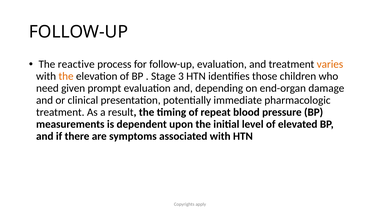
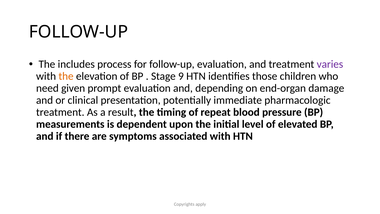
reactive: reactive -> includes (76, 64)
varies colour: orange -> purple (330, 64)
3: 3 -> 9 (181, 76)
